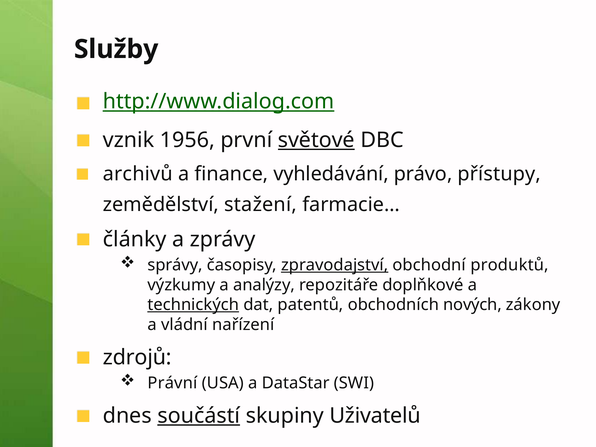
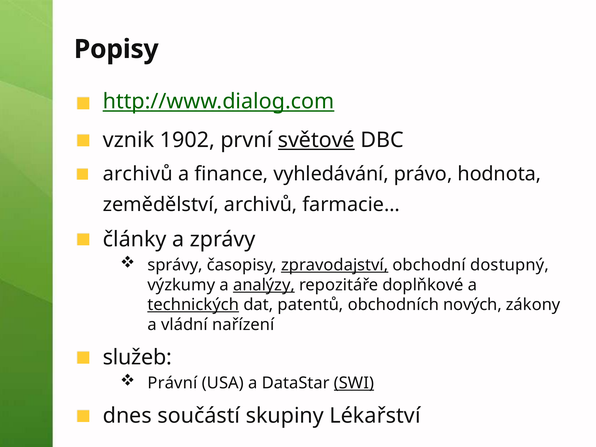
Služby: Služby -> Popisy (116, 49)
1956: 1956 -> 1902 (187, 140)
přístupy: přístupy -> hodnota (499, 174)
zemědělství stažení: stažení -> archivů (261, 205)
produktů: produktů -> dostupný (510, 265)
analýzy underline: none -> present (264, 285)
zdrojů: zdrojů -> služeb (137, 357)
SWI underline: none -> present (354, 383)
součástí underline: present -> none (199, 416)
Uživatelů: Uživatelů -> Lékařství (375, 416)
